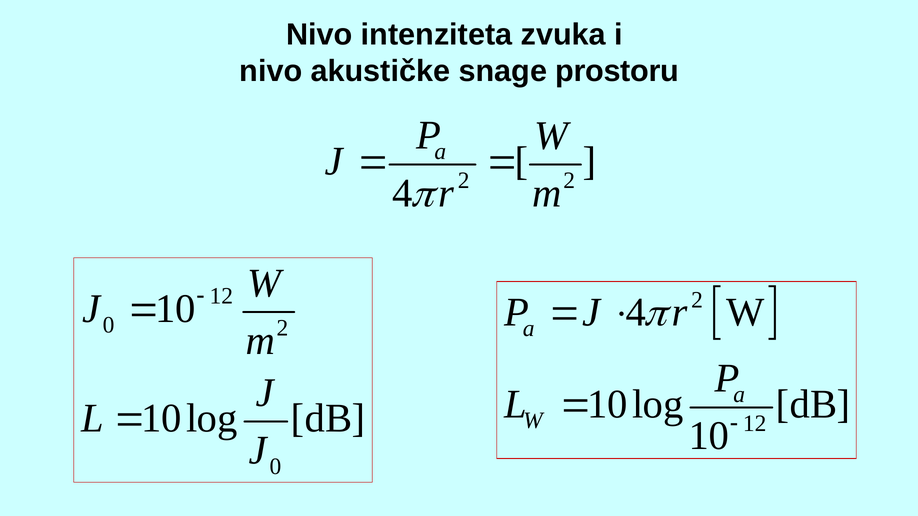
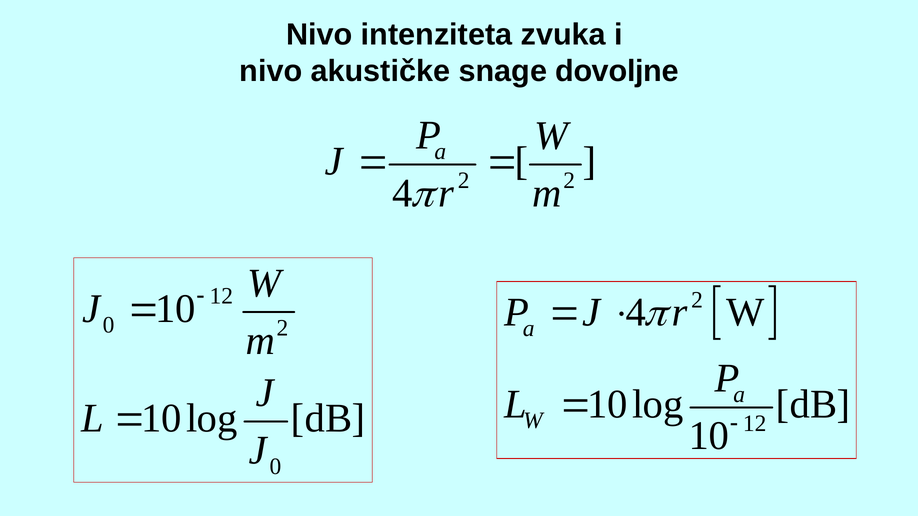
prostoru: prostoru -> dovoljne (617, 71)
